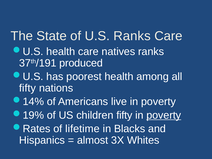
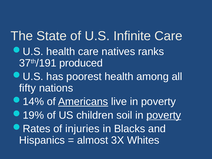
U.S Ranks: Ranks -> Infinite (132, 36)
Americans underline: none -> present (83, 102)
children fifty: fifty -> soil (124, 115)
lifetime: lifetime -> injuries (82, 129)
